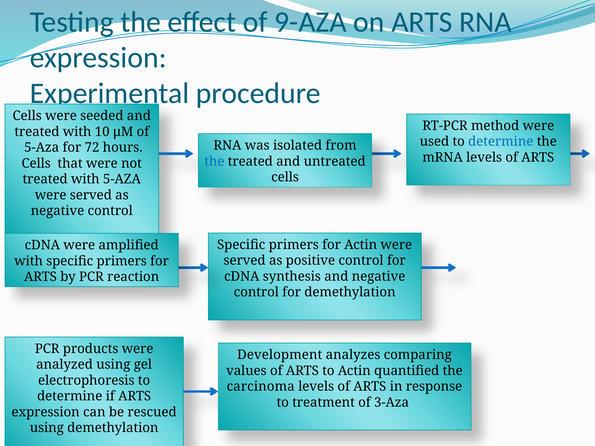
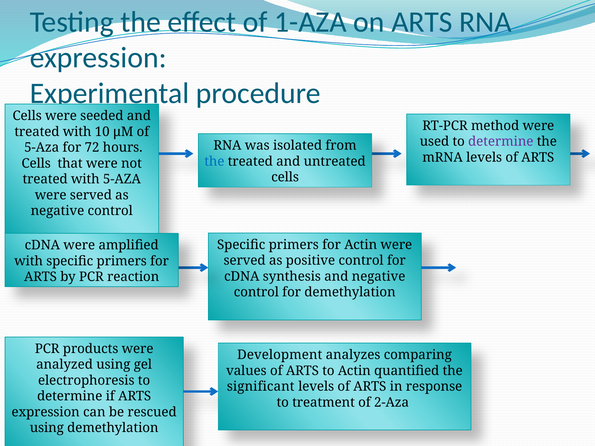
9-AZA: 9-AZA -> 1-AZA (310, 22)
determine colour: blue -> purple (501, 142)
carcinoma: carcinoma -> significant (261, 387)
3-Aza: 3-Aza -> 2-Aza (392, 403)
